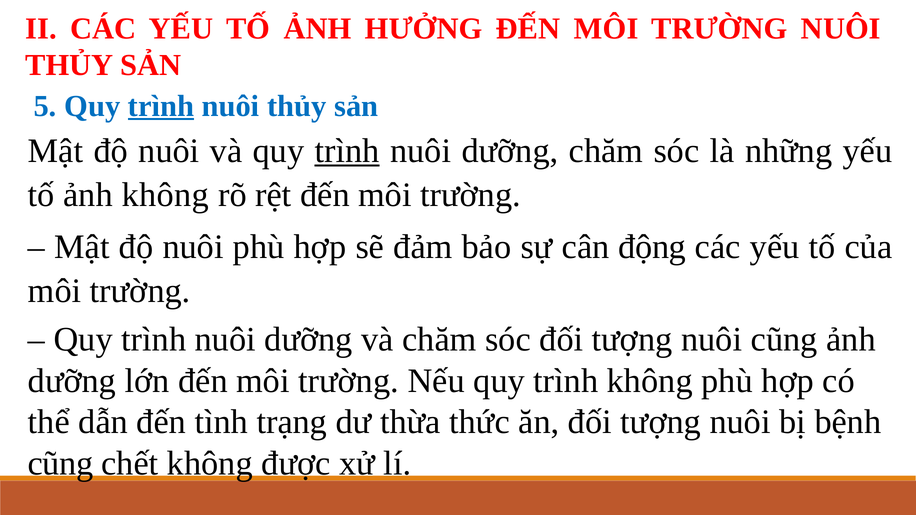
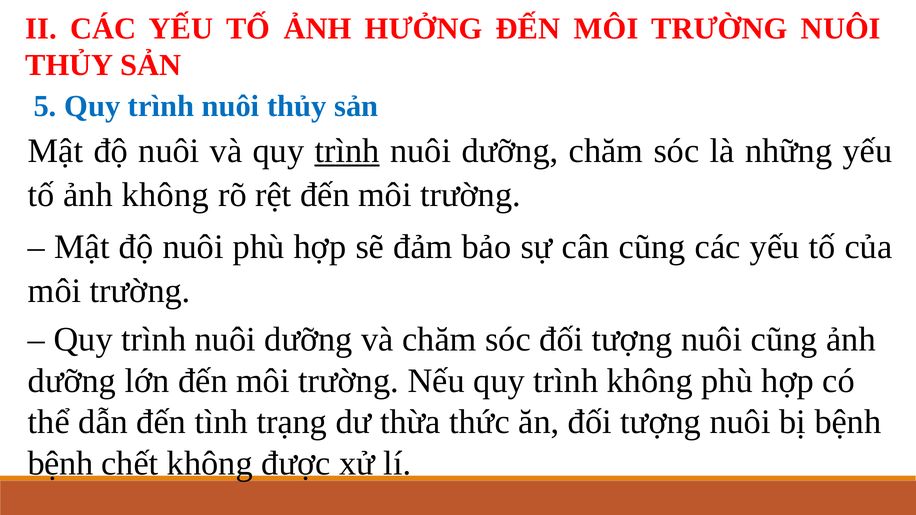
trình underline: present -> none (161, 106)
cân động: động -> cũng (652, 247)
cũng: cũng -> bệnh (60, 463)
